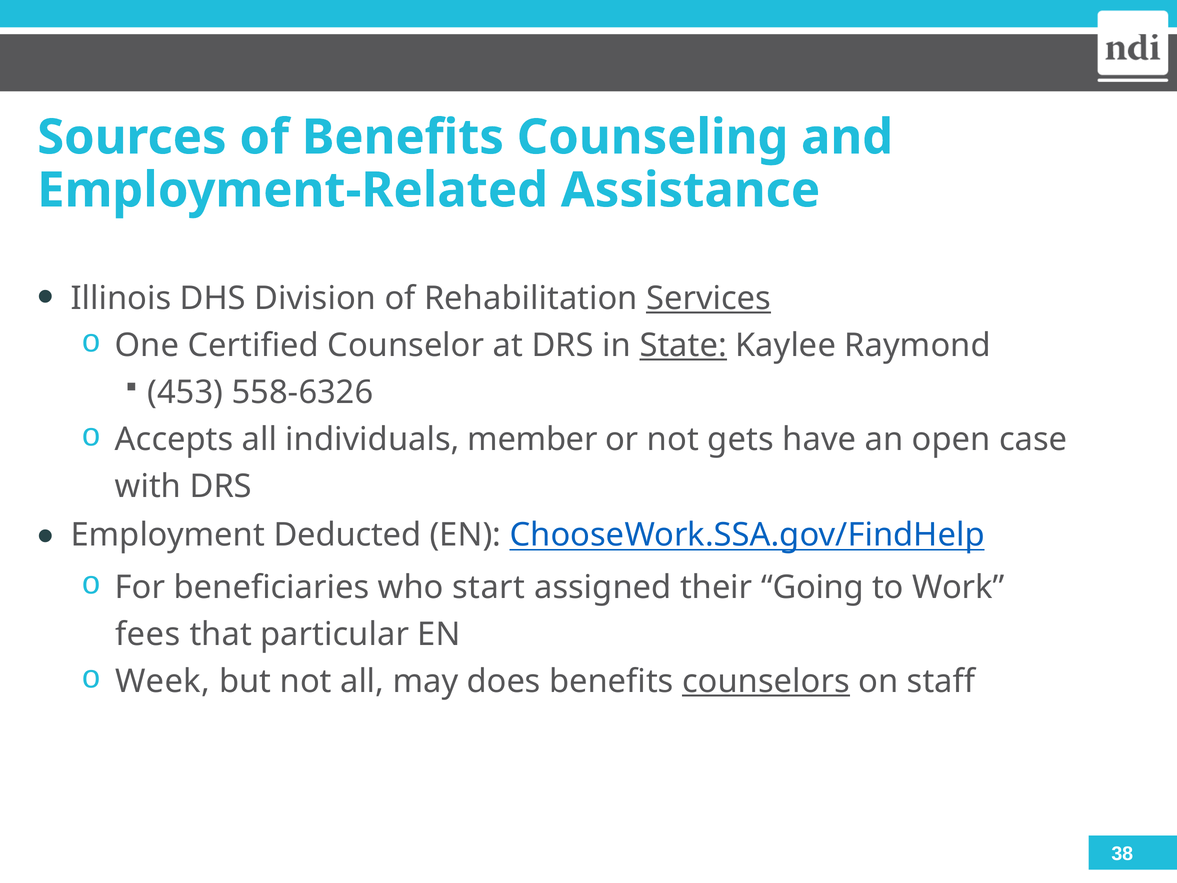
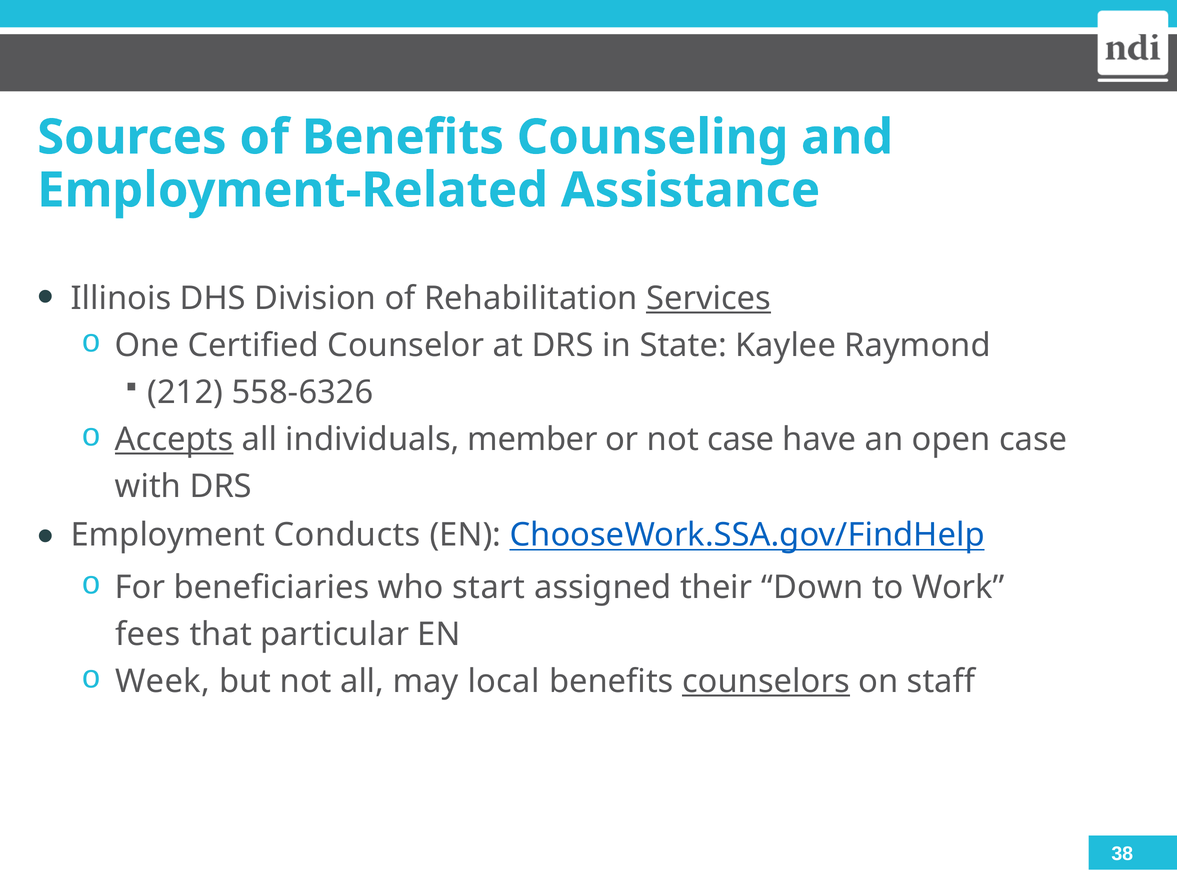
State underline: present -> none (683, 345)
453: 453 -> 212 (185, 392)
Accepts underline: none -> present (174, 439)
not gets: gets -> case (741, 439)
Deducted: Deducted -> Conducts (347, 535)
Going: Going -> Down (812, 587)
does: does -> local (504, 681)
